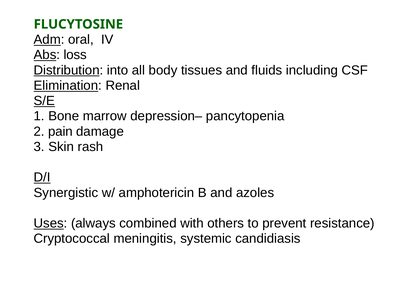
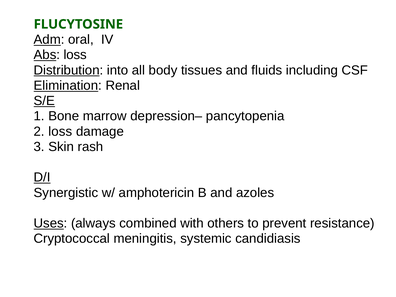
2 pain: pain -> loss (60, 131)
